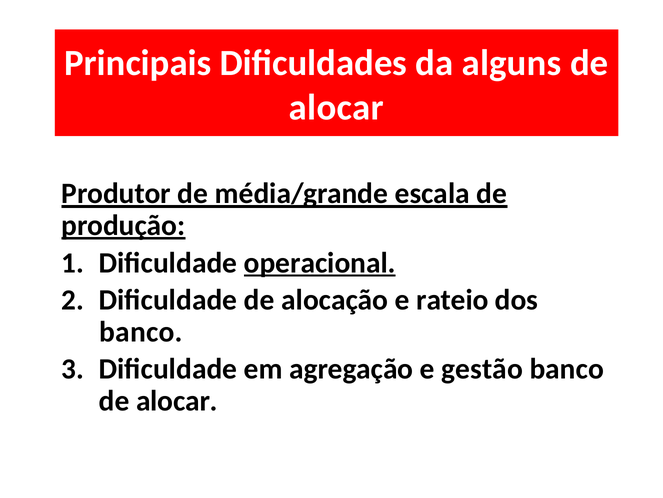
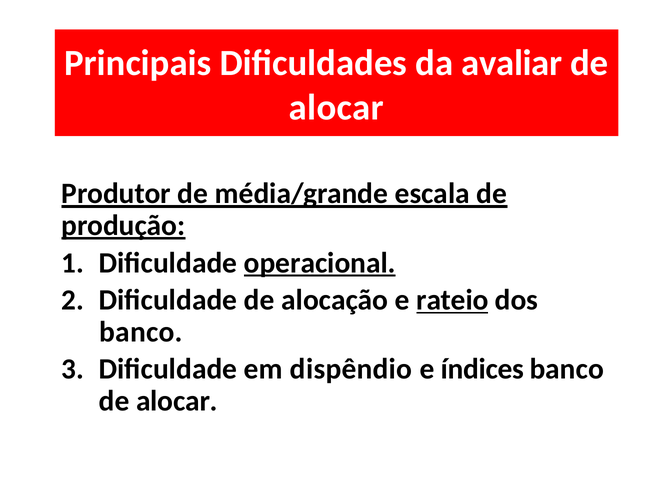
alguns: alguns -> avaliar (512, 63)
rateio underline: none -> present (452, 300)
agregação: agregação -> dispêndio (351, 368)
gestão: gestão -> índices (482, 368)
